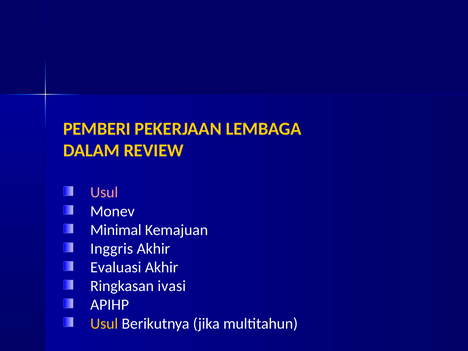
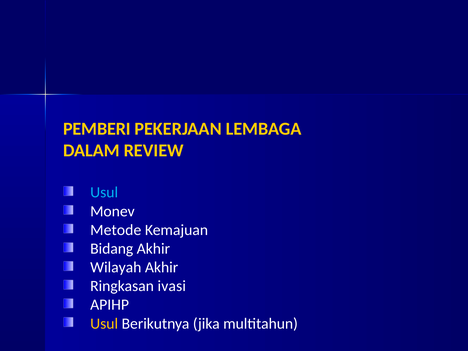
Usul colour: pink -> light blue (104, 192)
Minimal: Minimal -> Metode (116, 230)
Inggris: Inggris -> Bidang (112, 249)
Evaluasi: Evaluasi -> Wilayah (116, 267)
